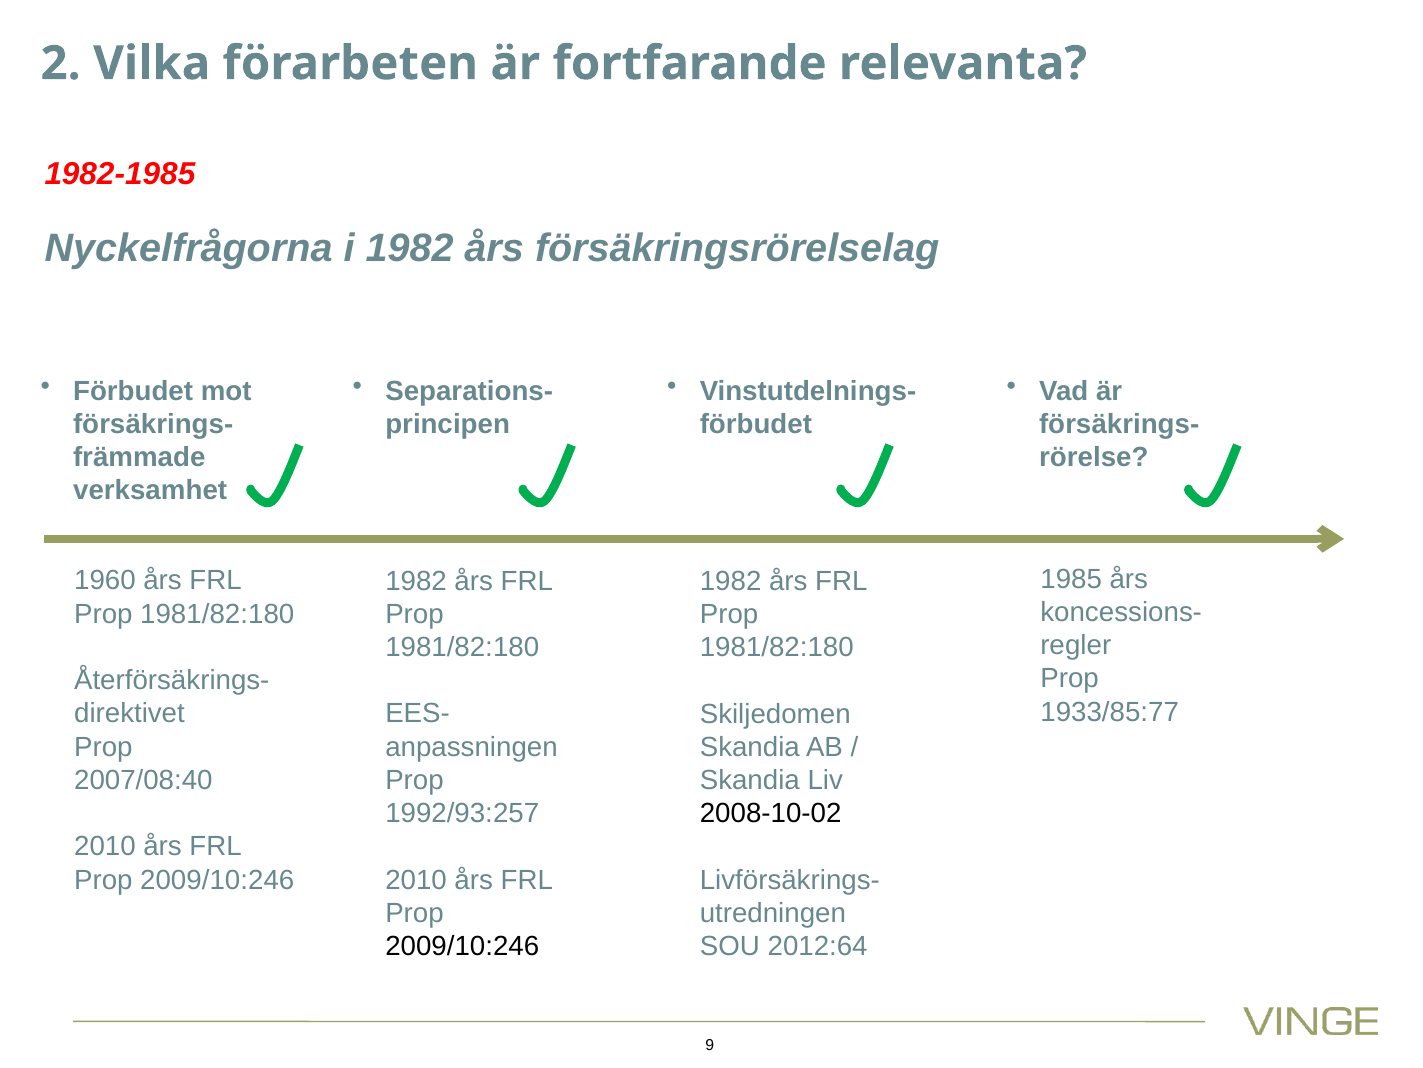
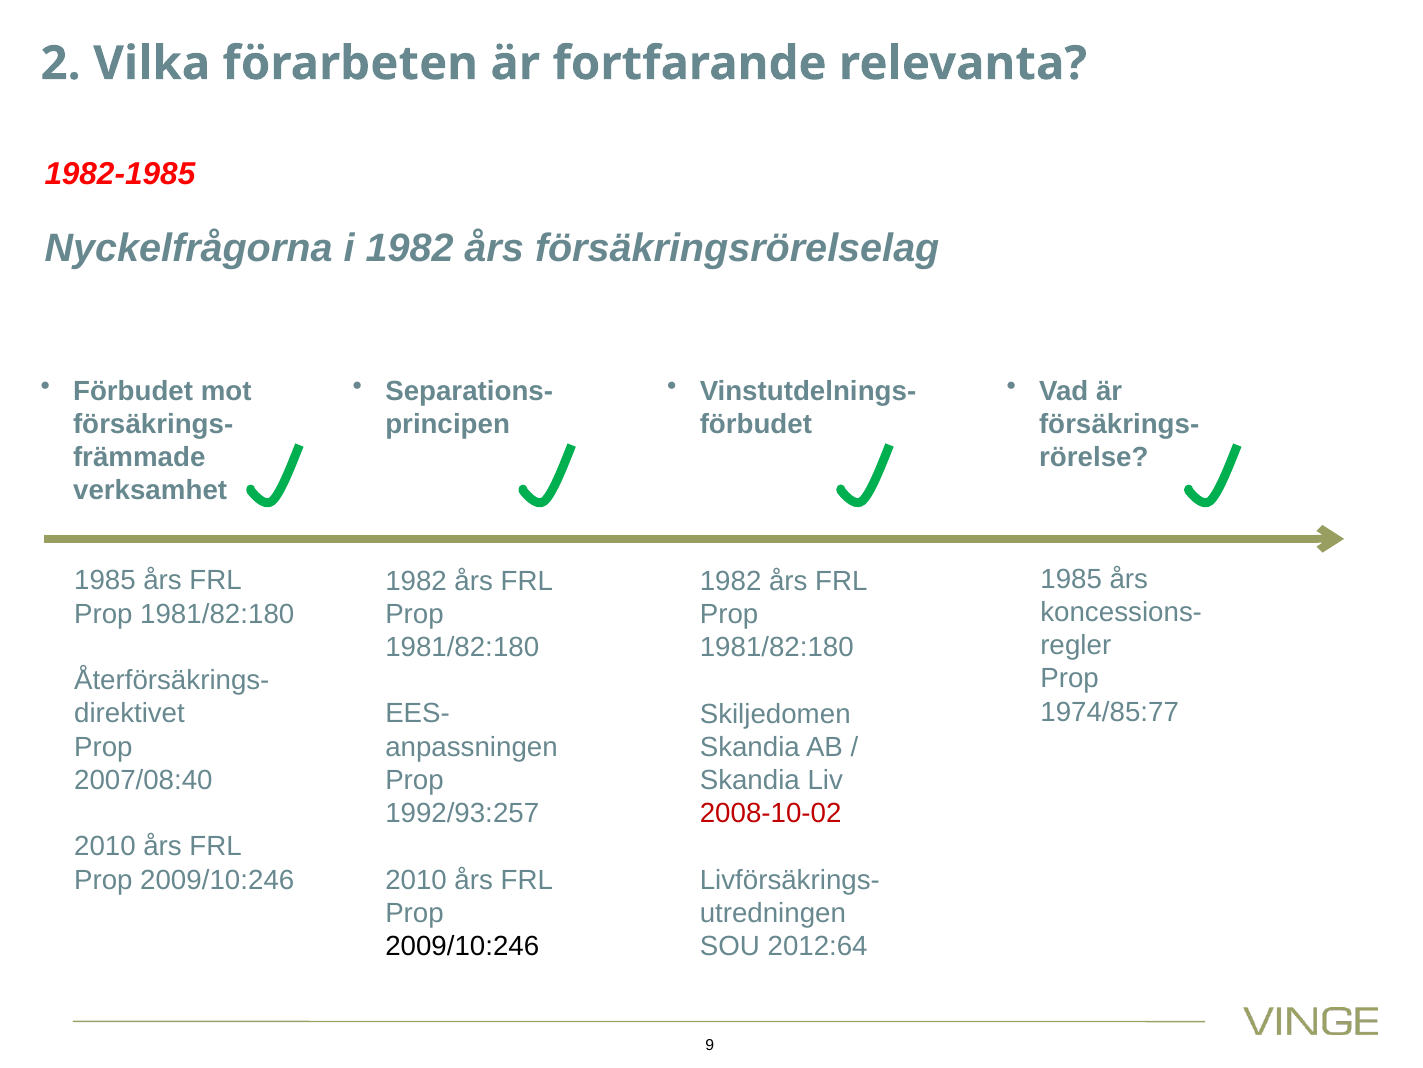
1960: 1960 -> 1985 (105, 580)
1933/85:77: 1933/85:77 -> 1974/85:77 (1110, 712)
2008-10-02 colour: black -> red (771, 813)
